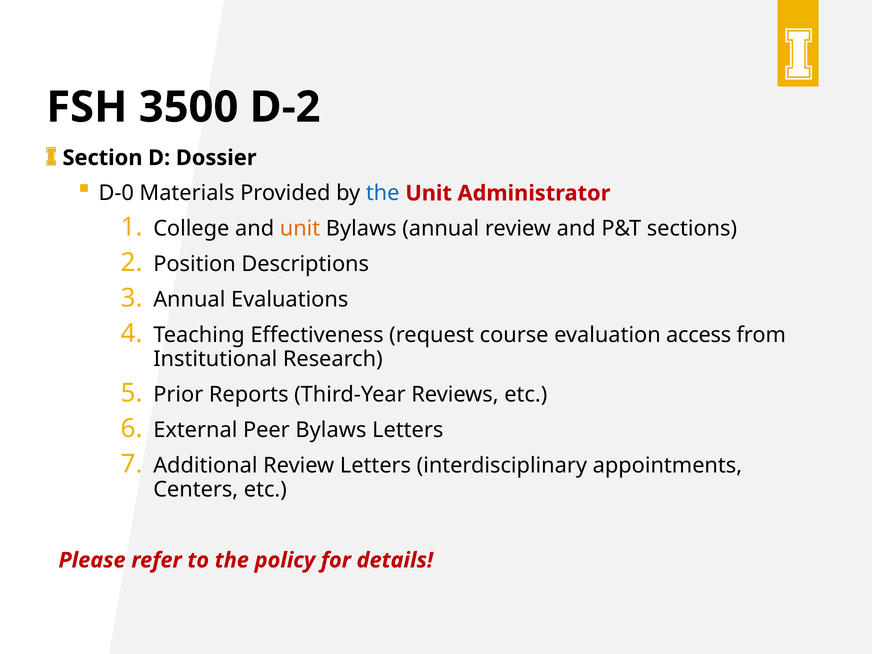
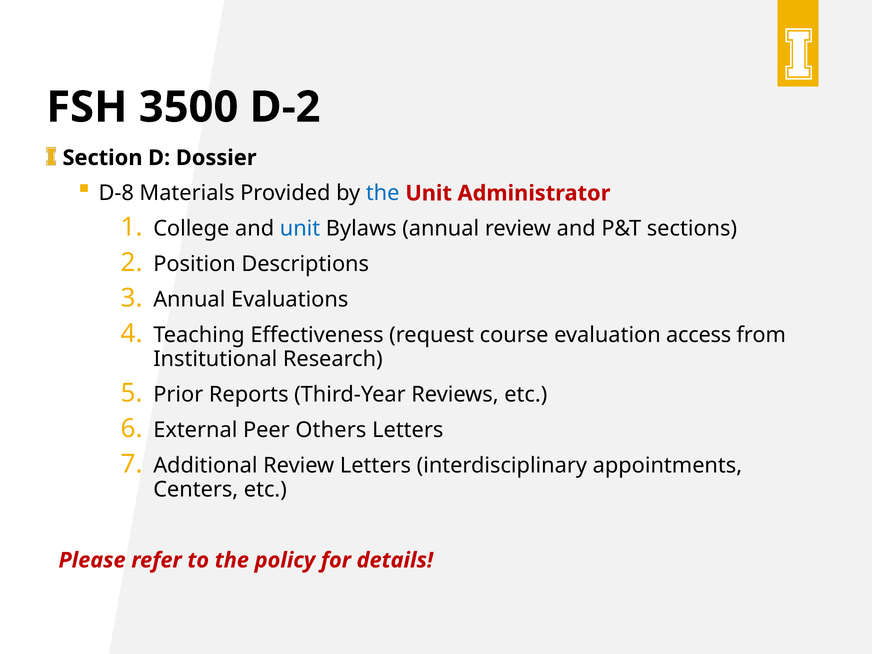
D-0: D-0 -> D-8 (116, 193)
unit colour: orange -> blue (300, 229)
Peer Bylaws: Bylaws -> Others (331, 430)
